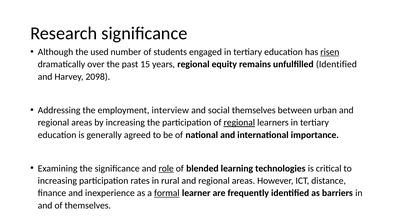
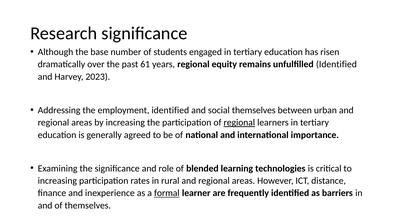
used: used -> base (99, 52)
risen underline: present -> none (330, 52)
15: 15 -> 61 (145, 64)
2098: 2098 -> 2023 (98, 77)
employment interview: interview -> identified (170, 110)
role underline: present -> none (166, 168)
